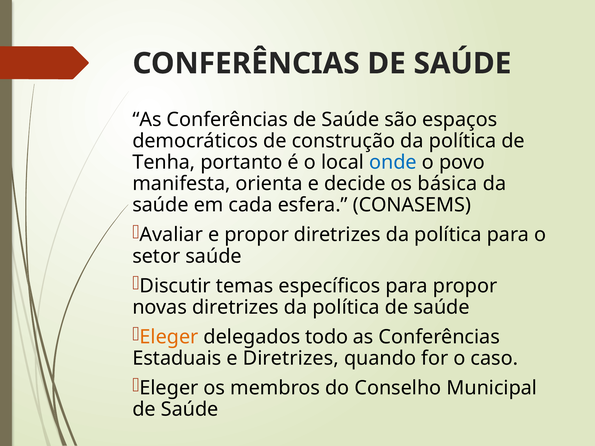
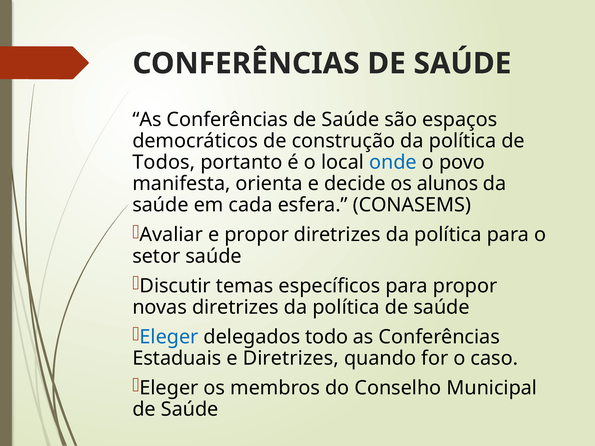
Tenha: Tenha -> Todos (164, 162)
básica: básica -> alunos (448, 184)
Eleger colour: orange -> blue (169, 337)
